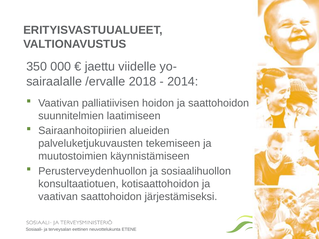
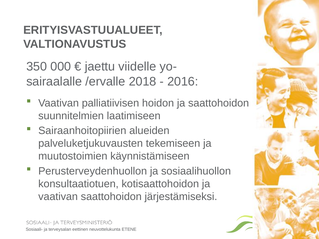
2014: 2014 -> 2016 (183, 82)
